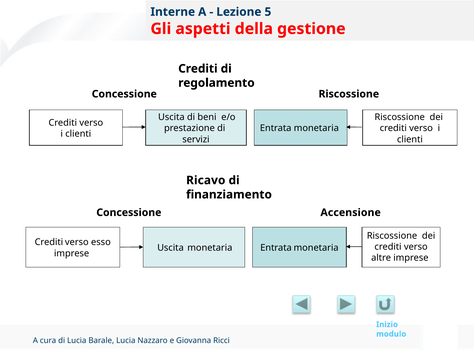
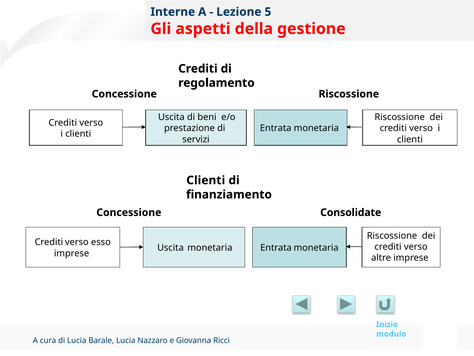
Ricavo: Ricavo -> Clienti (206, 180)
Accensione: Accensione -> Consolidate (351, 212)
